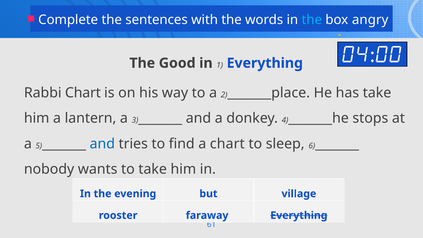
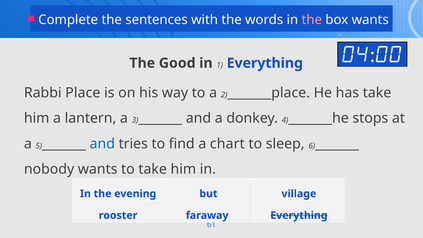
the colour: light blue -> pink (312, 20)
box angry: angry -> wants (370, 20)
Rabbi Chart: Chart -> Place (83, 93)
